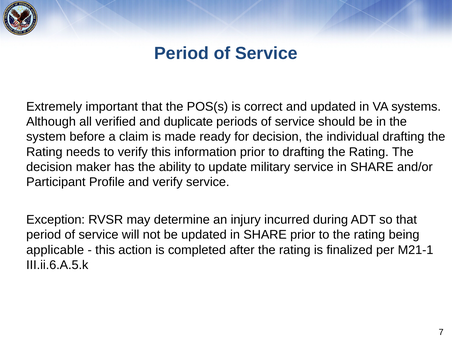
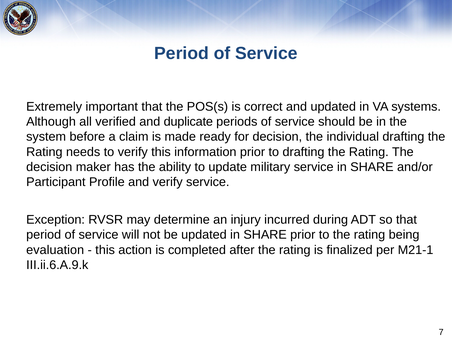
applicable: applicable -> evaluation (55, 250)
III.ii.6.A.5.k: III.ii.6.A.5.k -> III.ii.6.A.9.k (57, 265)
